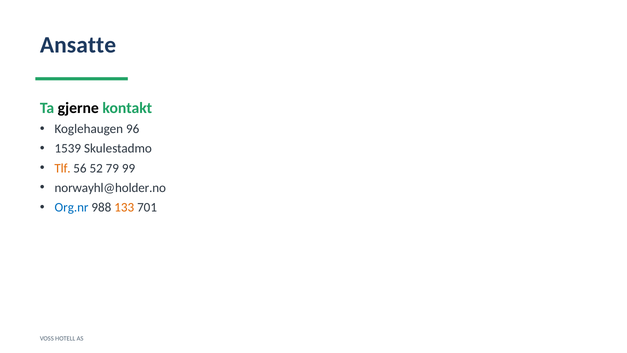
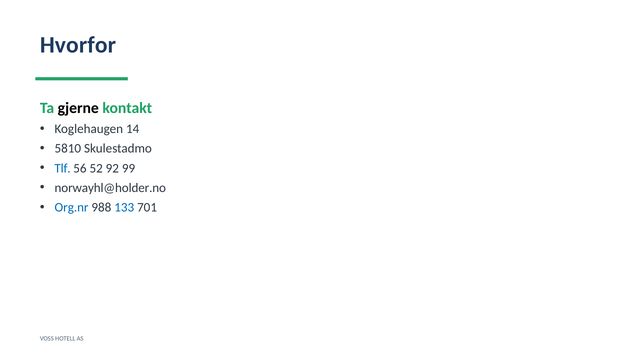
Ansatte: Ansatte -> Hvorfor (78, 45)
96: 96 -> 14 (133, 129)
1539: 1539 -> 5810 (68, 149)
Tlf colour: orange -> blue (63, 168)
79: 79 -> 92 (112, 168)
133 colour: orange -> blue (124, 207)
